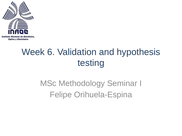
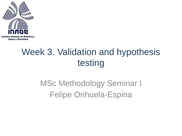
6: 6 -> 3 (51, 52)
